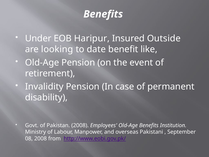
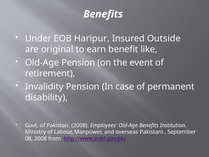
looking: looking -> original (57, 49)
date: date -> earn (96, 49)
